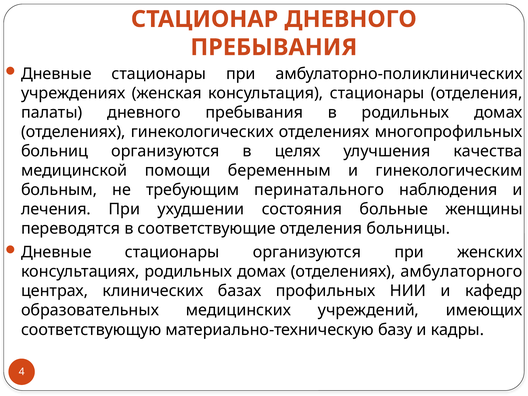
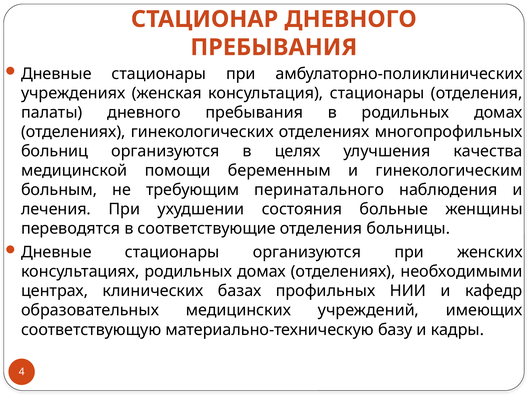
амбулаторного: амбулаторного -> необходимыми (462, 272)
